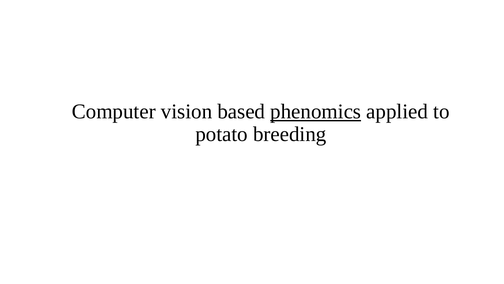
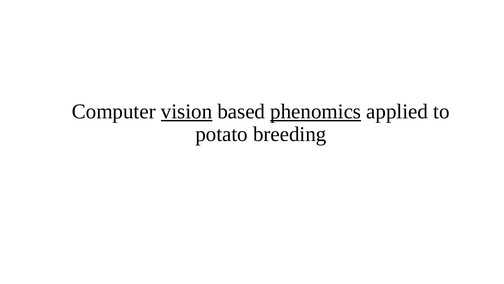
vision underline: none -> present (187, 111)
